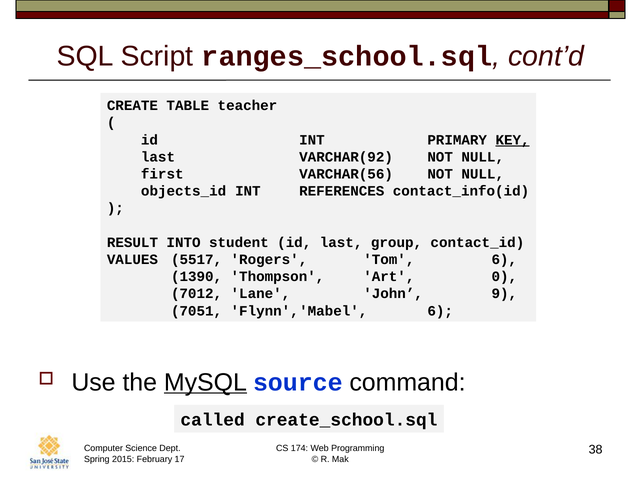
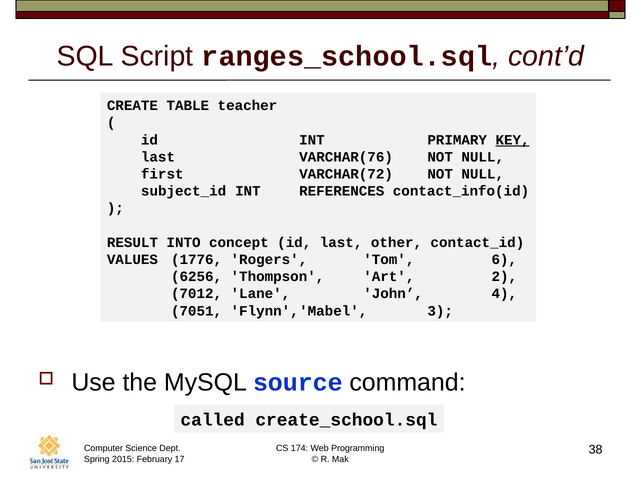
VARCHAR(92: VARCHAR(92 -> VARCHAR(76 (346, 157)
VARCHAR(56: VARCHAR(56 -> VARCHAR(72 (346, 174)
objects_id: objects_id -> subject_id (184, 191)
student: student -> concept (239, 242)
group: group -> other (397, 242)
5517: 5517 -> 1776 (197, 259)
1390: 1390 -> 6256 (197, 276)
0: 0 -> 2 (504, 276)
9: 9 -> 4 (504, 294)
6: 6 -> 3 (440, 311)
MySQL underline: present -> none (205, 382)
